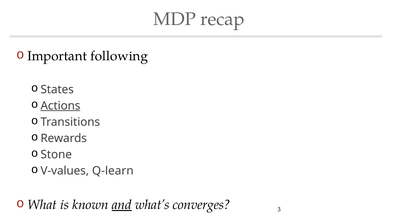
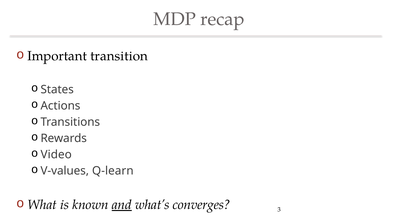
following: following -> transition (119, 56)
Actions underline: present -> none (60, 106)
Stone: Stone -> Video (56, 154)
